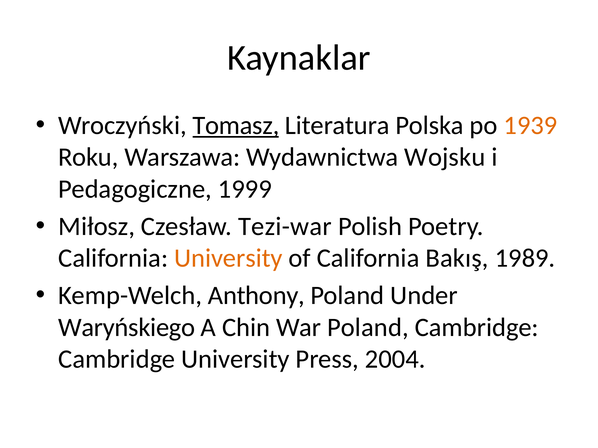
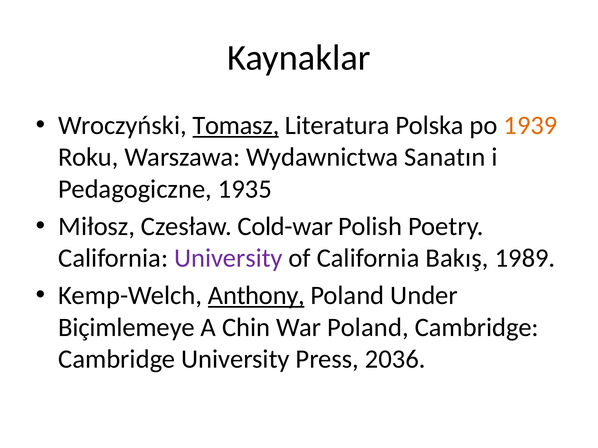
Wojsku: Wojsku -> Sanatın (445, 157)
1999: 1999 -> 1935 (245, 189)
Tezi-war: Tezi-war -> Cold-war (285, 227)
University colour: orange -> purple (228, 258)
Anthony underline: none -> present (256, 296)
Waryńskiego: Waryńskiego -> Biçimlemeye (127, 328)
2004: 2004 -> 2036 (395, 360)
